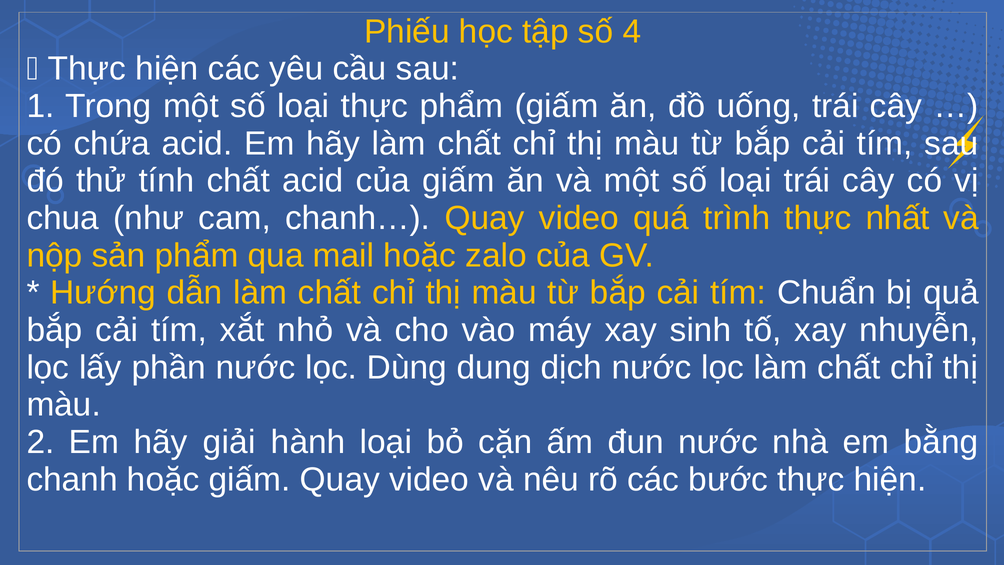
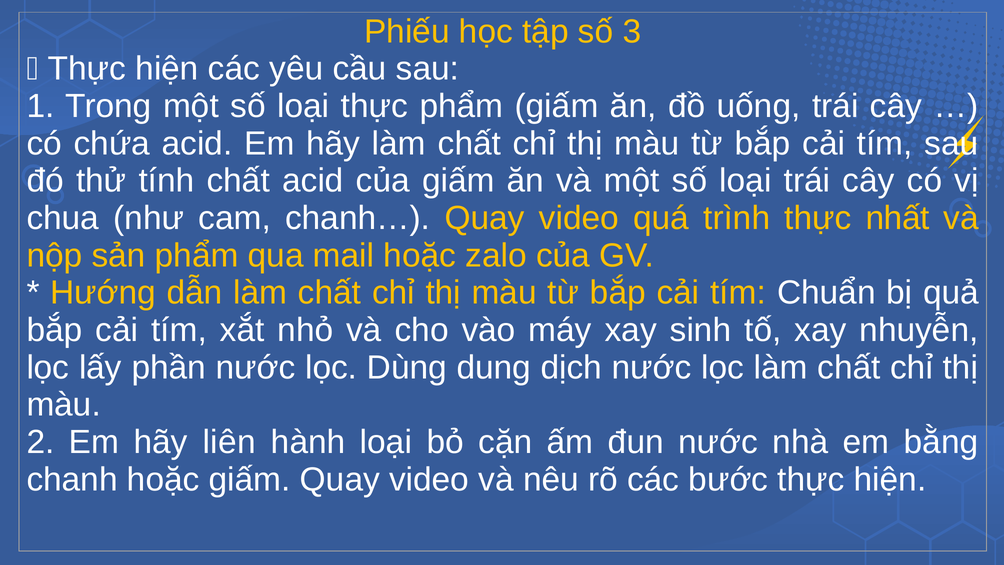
4: 4 -> 3 (632, 31)
giải: giải -> liên (229, 442)
